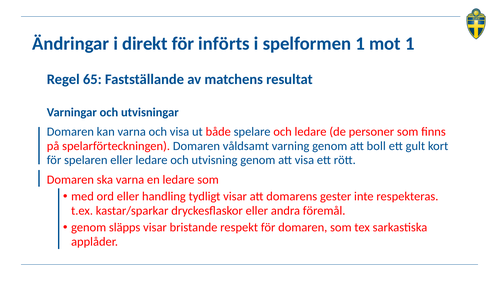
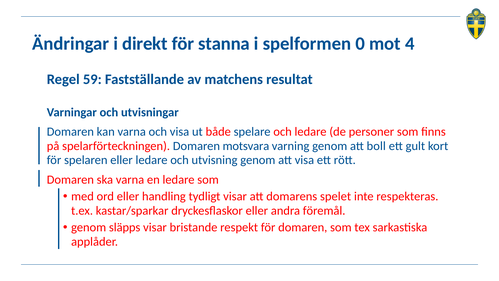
införts: införts -> stanna (224, 44)
spelformen 1: 1 -> 0 (360, 44)
mot 1: 1 -> 4 (410, 44)
65: 65 -> 59 (92, 79)
våldsamt: våldsamt -> motsvara (246, 146)
gester: gester -> spelet (336, 196)
